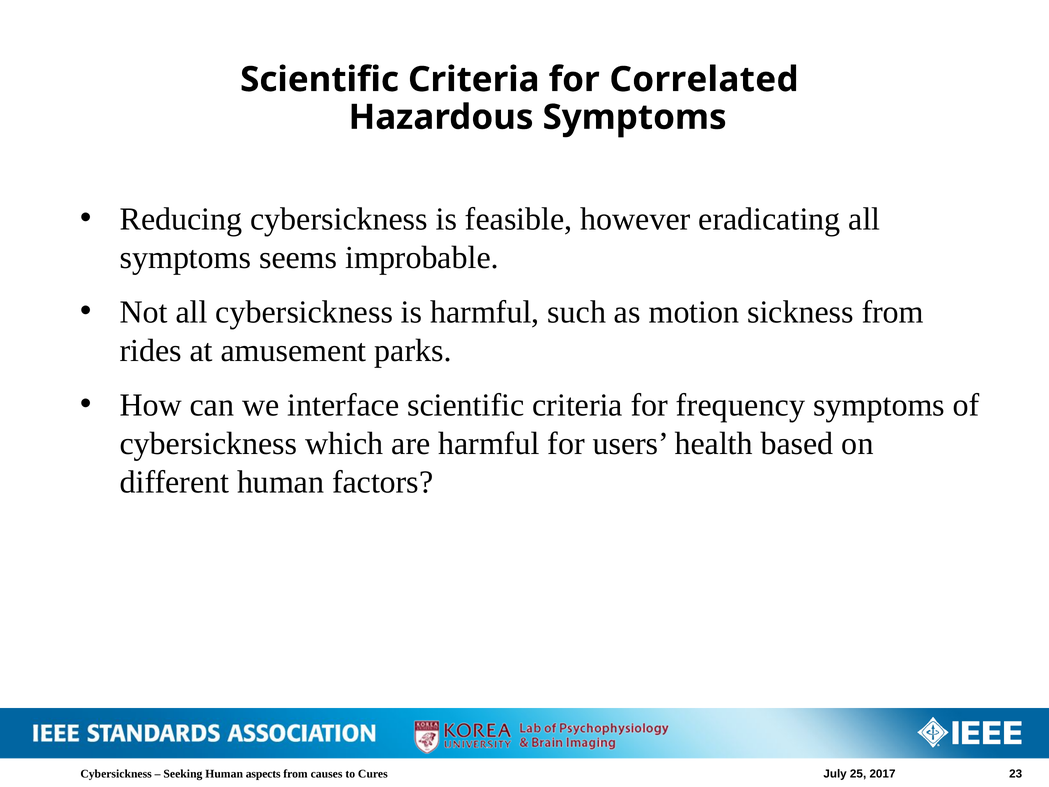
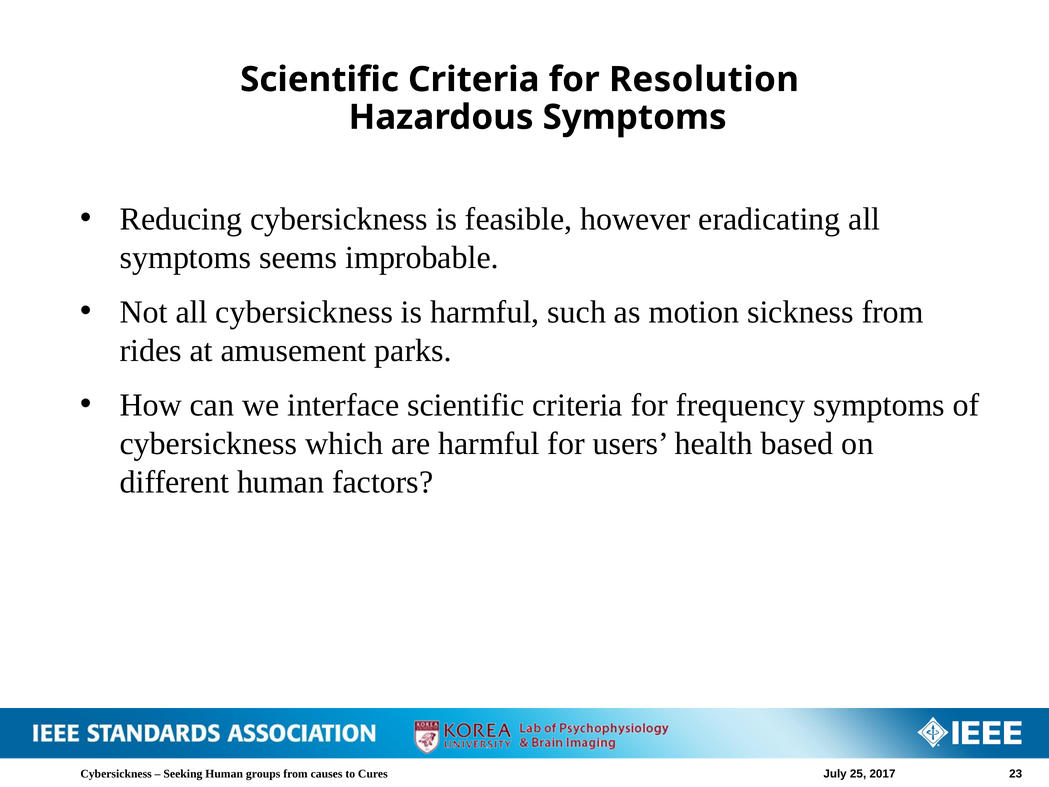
Correlated: Correlated -> Resolution (704, 80)
aspects: aspects -> groups (263, 774)
